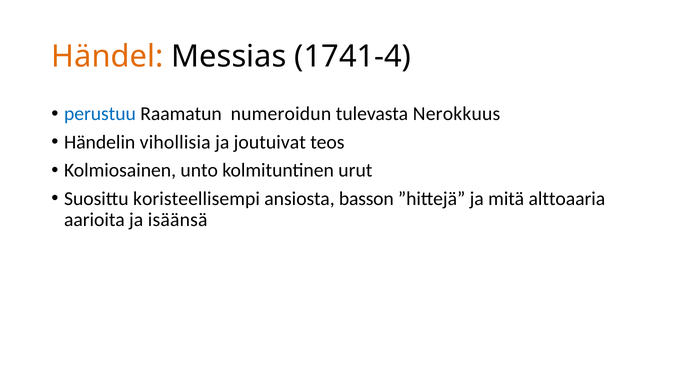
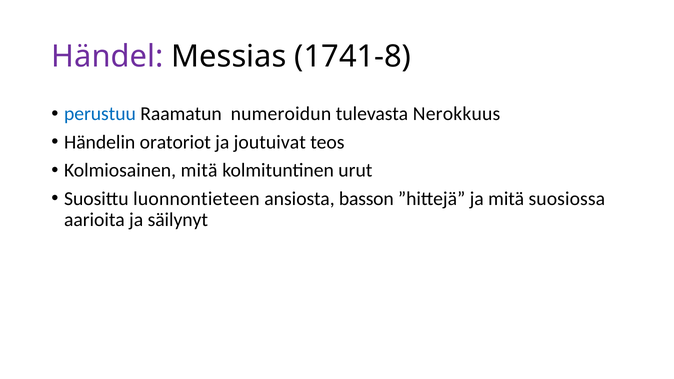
Händel colour: orange -> purple (107, 57)
1741-4: 1741-4 -> 1741-8 (353, 57)
vihollisia: vihollisia -> oratoriot (175, 142)
Kolmiosainen unto: unto -> mitä (199, 170)
koristeellisempi: koristeellisempi -> luonnontieteen (196, 199)
alttoaaria: alttoaaria -> suosiossa (567, 199)
isäänsä: isäänsä -> säilynyt (178, 220)
